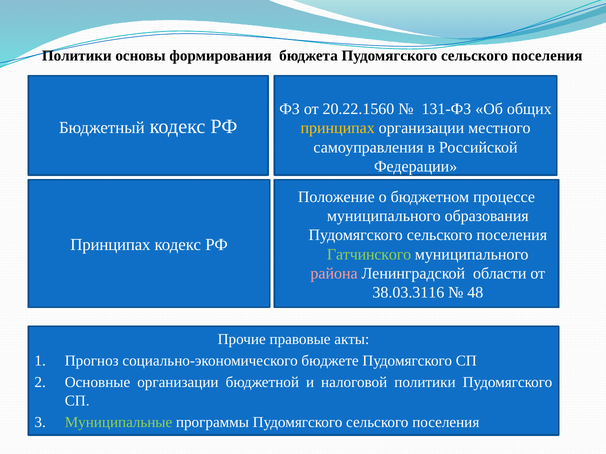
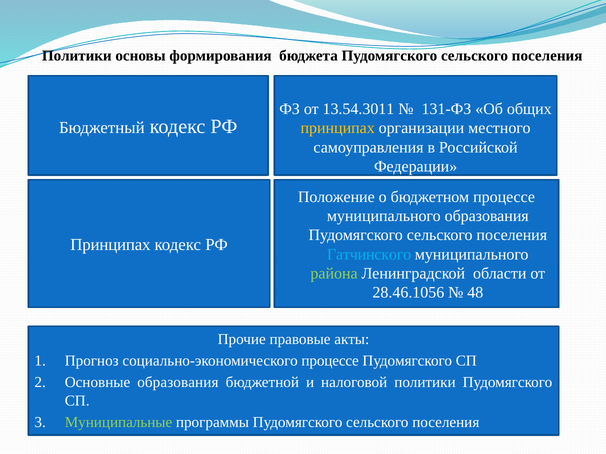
20.22.1560: 20.22.1560 -> 13.54.3011 (358, 109)
Гатчинского colour: light green -> light blue (369, 255)
района colour: pink -> light green (334, 274)
38.03.3116: 38.03.3116 -> 28.46.1056 (408, 293)
социально-экономического бюджете: бюджете -> процессе (330, 361)
Основные организации: организации -> образования (178, 383)
